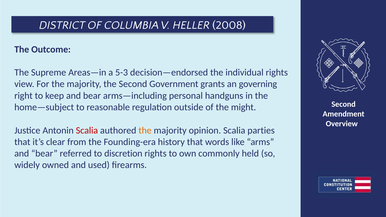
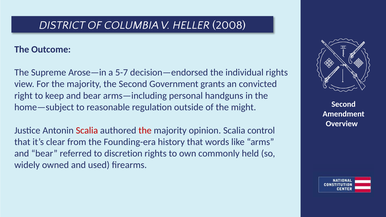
Areas—in: Areas—in -> Arose—in (87, 73)
5-3: 5-3 -> 5-7 (122, 73)
governing: governing -> convicted (258, 84)
the colour: orange -> red (145, 130)
parties: parties -> control (261, 130)
